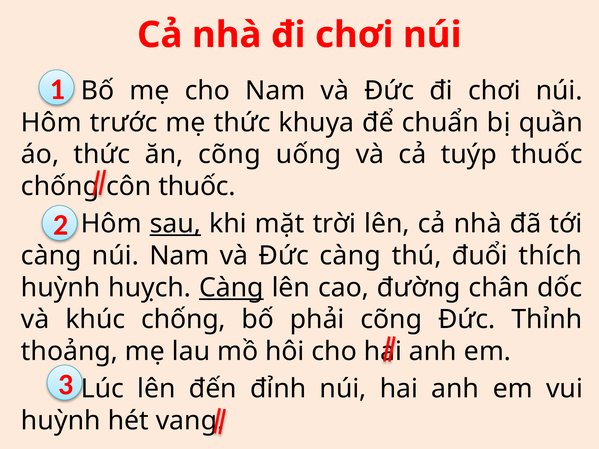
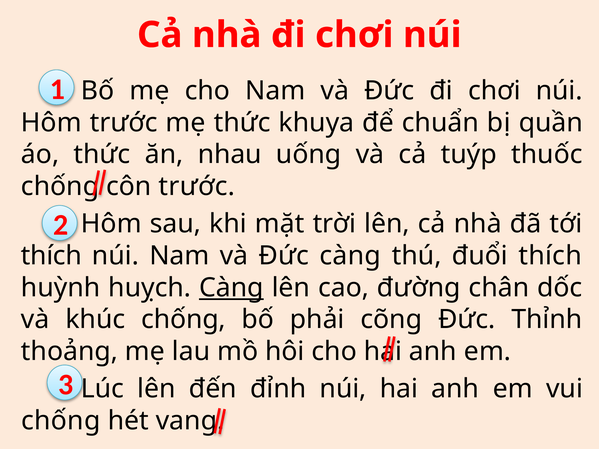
ăn cõng: cõng -> nhau (230, 155)
côn thuốc: thuốc -> trước (197, 187)
sau underline: present -> none (175, 224)
càng: càng -> thích (51, 256)
huỳnh: huỳnh -> chống (61, 421)
